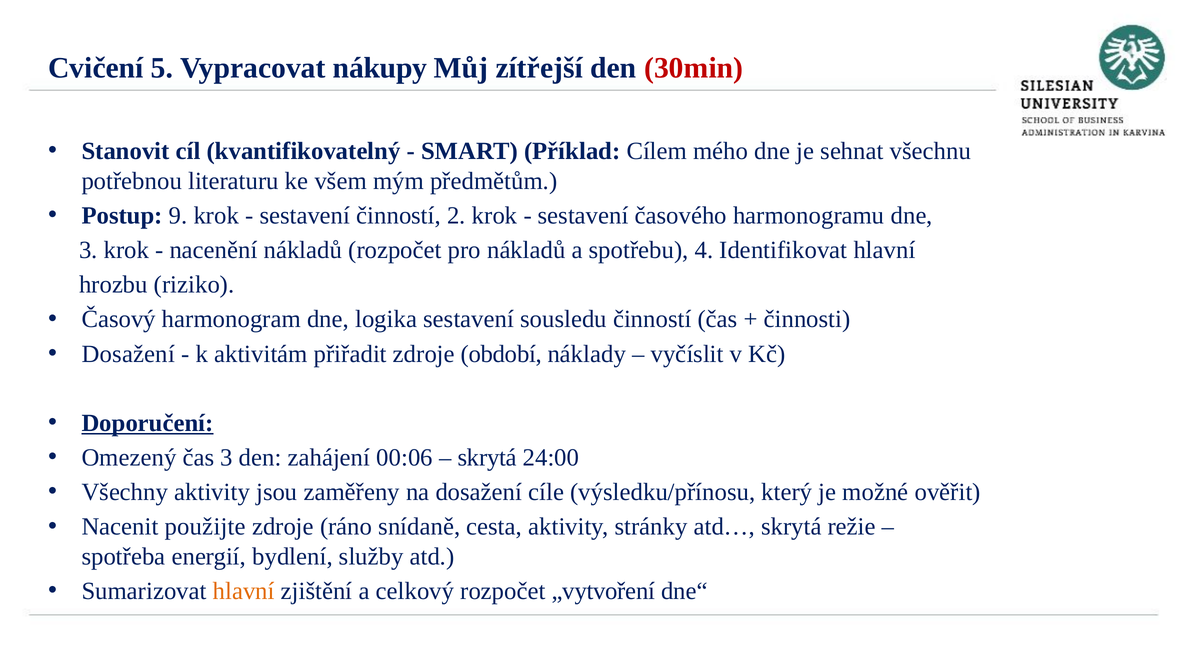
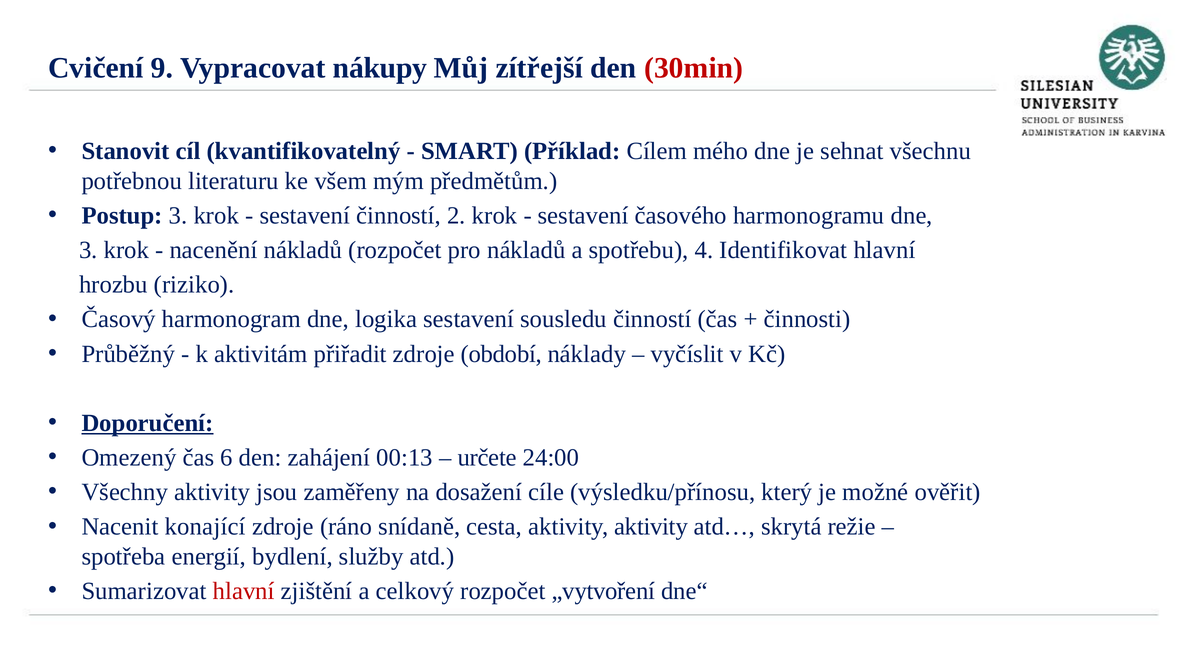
5: 5 -> 9 (162, 68)
Postup 9: 9 -> 3 (178, 216)
Dosažení: Dosažení -> Průběžný (128, 354)
čas 3: 3 -> 6 (227, 458)
00:06: 00:06 -> 00:13 (405, 458)
skrytá: skrytá -> určete (487, 458)
použijte: použijte -> konající (205, 527)
aktivity stránky: stránky -> aktivity (651, 527)
hlavní colour: orange -> red (244, 592)
